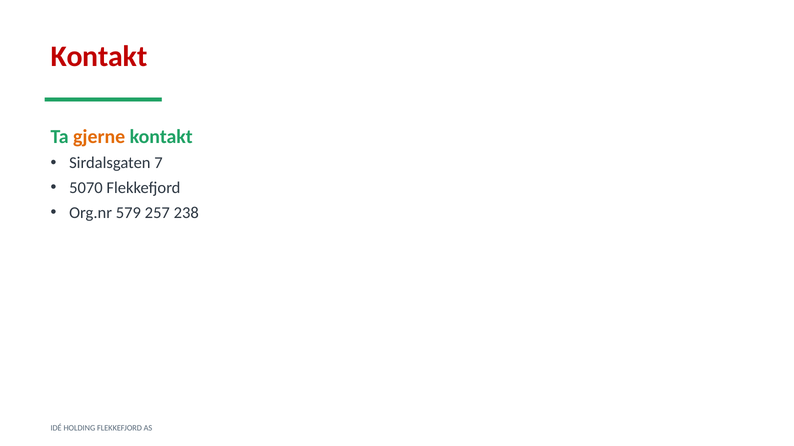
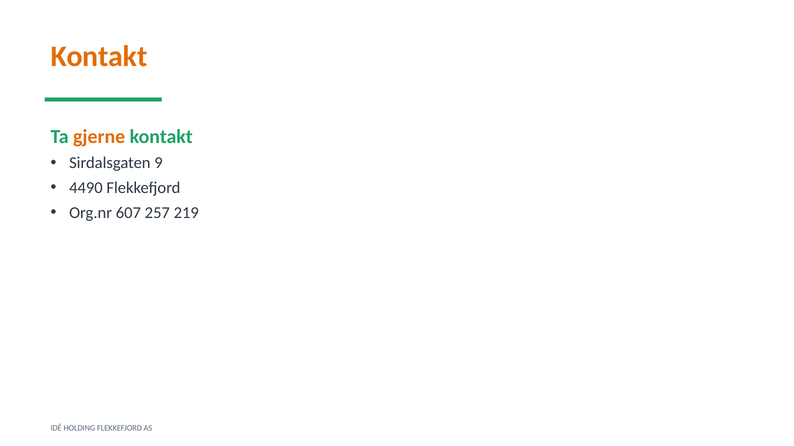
Kontakt colour: red -> orange (99, 57)
7: 7 -> 9 (159, 163)
5070: 5070 -> 4490 (86, 188)
579: 579 -> 607 (128, 213)
238: 238 -> 219 (186, 213)
